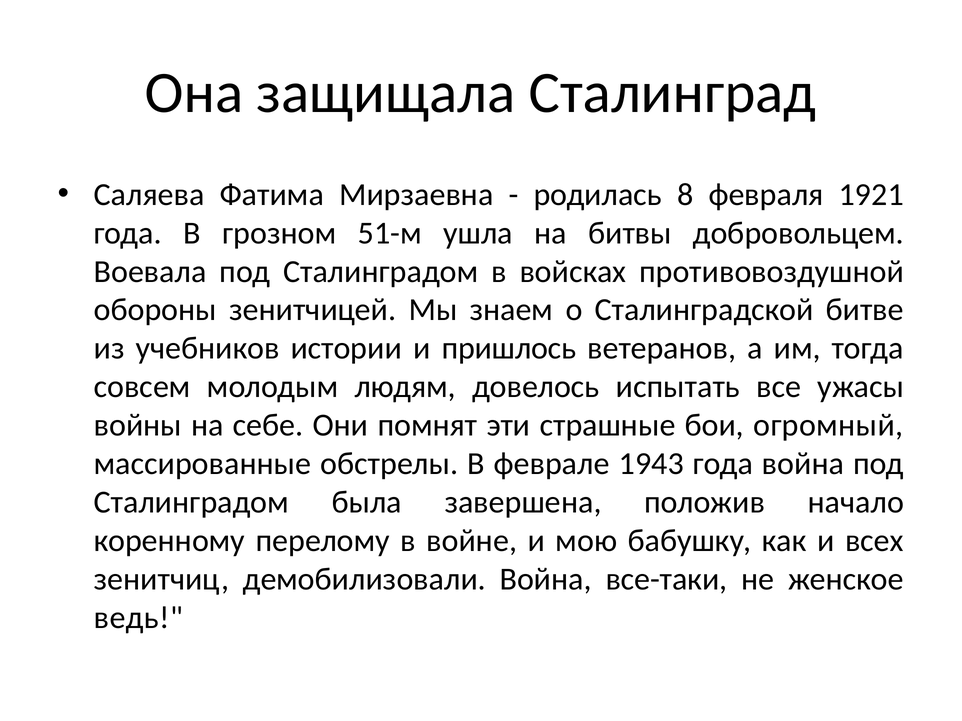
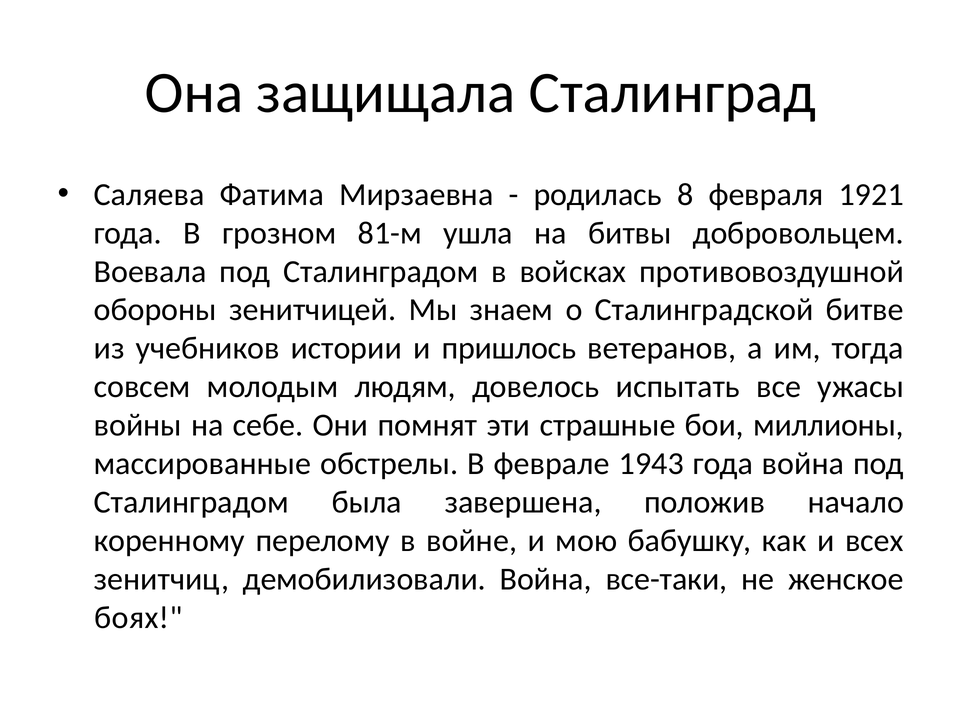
51-м: 51-м -> 81-м (390, 233)
огромный: огромный -> миллионы (829, 426)
ведь: ведь -> боях (138, 618)
